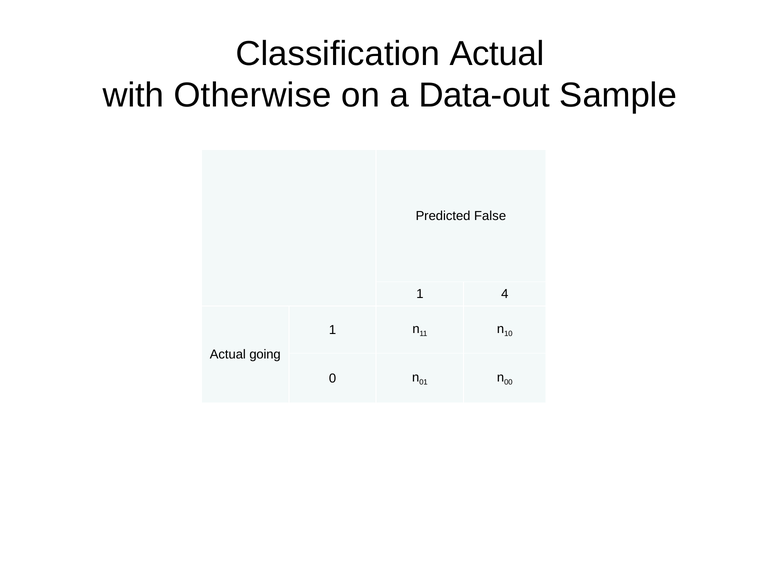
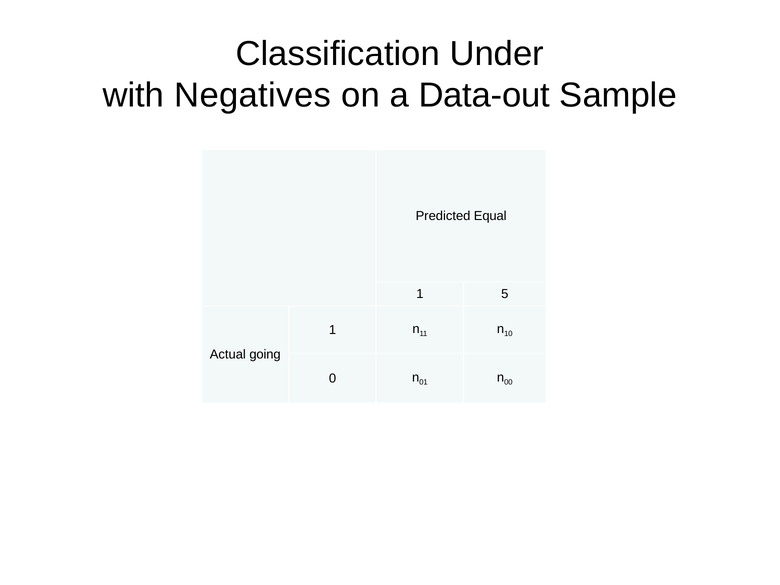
Classification Actual: Actual -> Under (497, 54)
Otherwise: Otherwise -> Negatives (253, 95)
False: False -> Equal (490, 216)
4: 4 -> 5 (505, 294)
